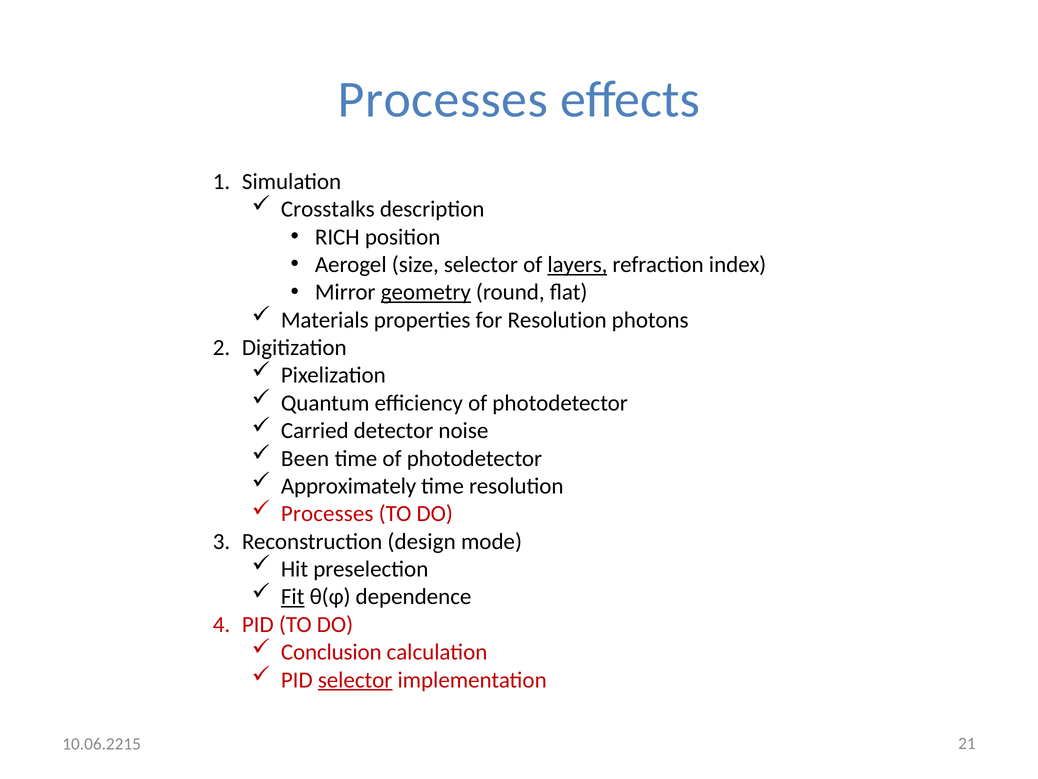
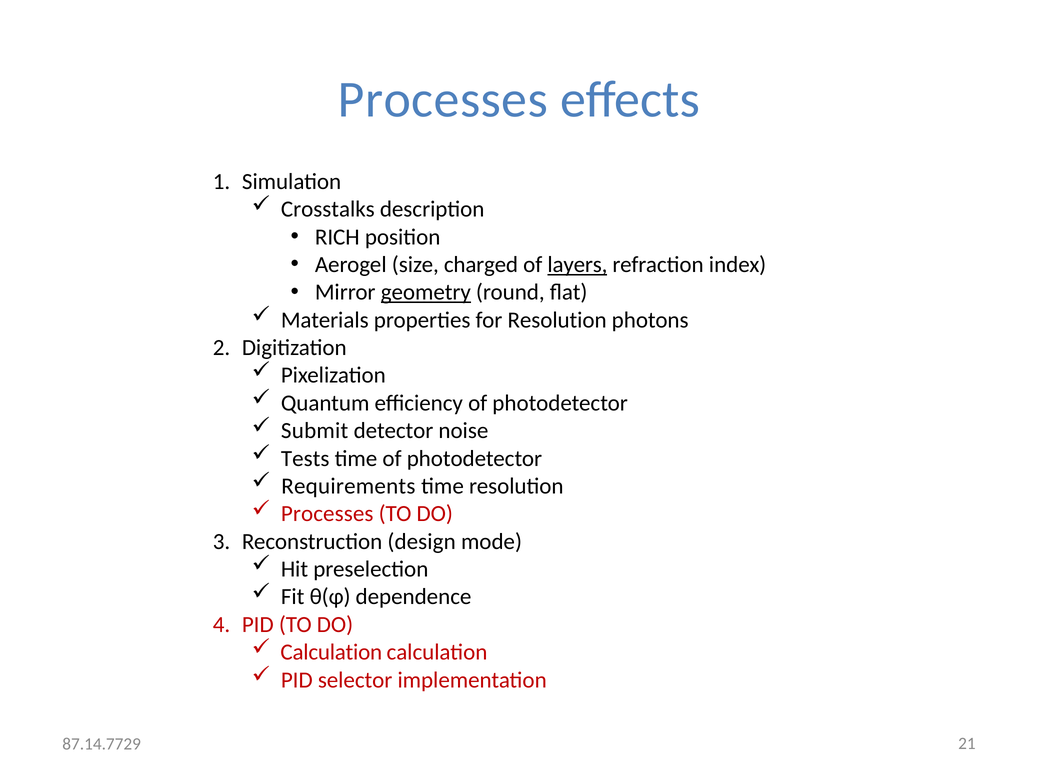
size selector: selector -> charged (481, 264)
Carried: Carried -> Submit (315, 430)
Been: Been -> Tests (305, 458)
Approximately: Approximately -> Requirements (348, 486)
Fit underline: present -> none (293, 596)
Conclusion: Conclusion -> Calculation (331, 652)
selector underline: present -> none (355, 679)
10.06.2215: 10.06.2215 -> 87.14.7729 (102, 743)
